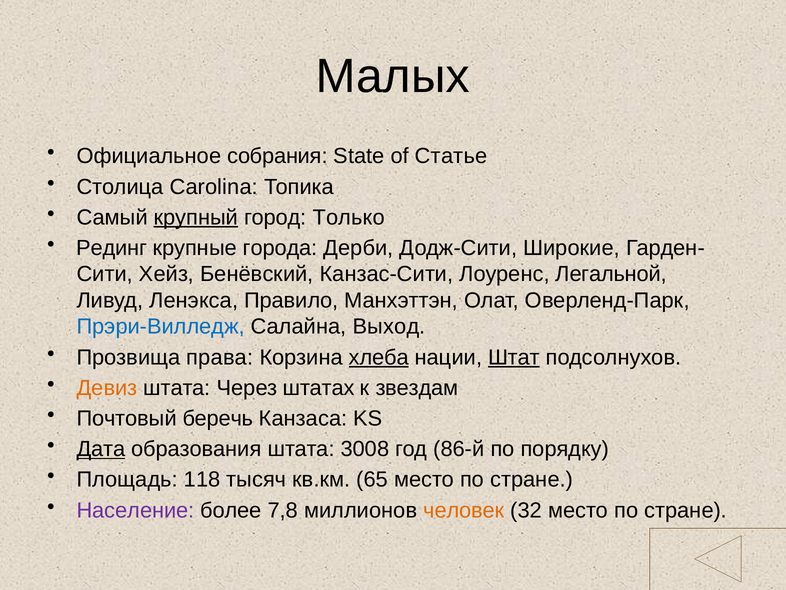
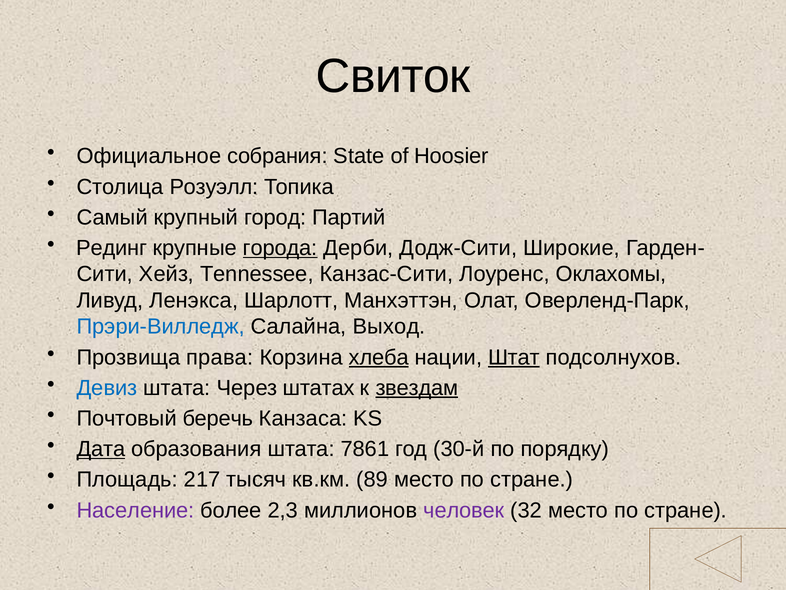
Малых: Малых -> Свиток (393, 76)
Статье: Статье -> Hoosier (451, 156)
Carolina: Carolina -> Розуэлл (214, 187)
крупный underline: present -> none (196, 217)
Только: Только -> Партий (349, 217)
города underline: none -> present (280, 248)
Бенёвский: Бенёвский -> Tennessee (257, 274)
Легальной: Легальной -> Оклахомы (611, 274)
Правило: Правило -> Шарлотт (291, 300)
Девиз colour: orange -> blue (107, 388)
звездам underline: none -> present (417, 388)
3008: 3008 -> 7861 (365, 449)
86-й: 86-й -> 30-й (459, 449)
118: 118 -> 217 (202, 479)
65: 65 -> 89 (372, 479)
7,8: 7,8 -> 2,3 (283, 510)
человек colour: orange -> purple (464, 510)
